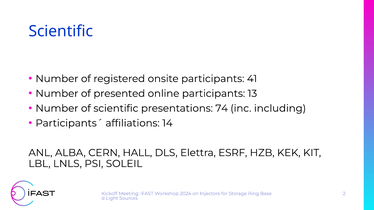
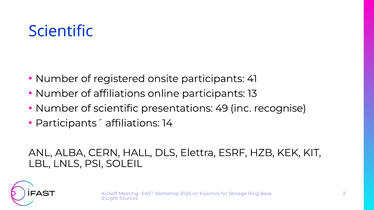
of presented: presented -> affiliations (119, 94)
74: 74 -> 49 (222, 109)
including: including -> recognise (280, 109)
